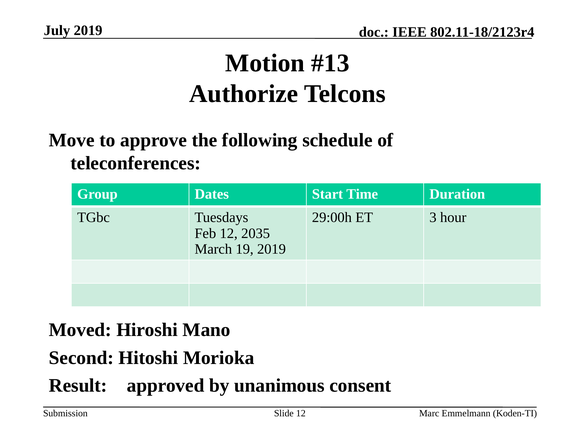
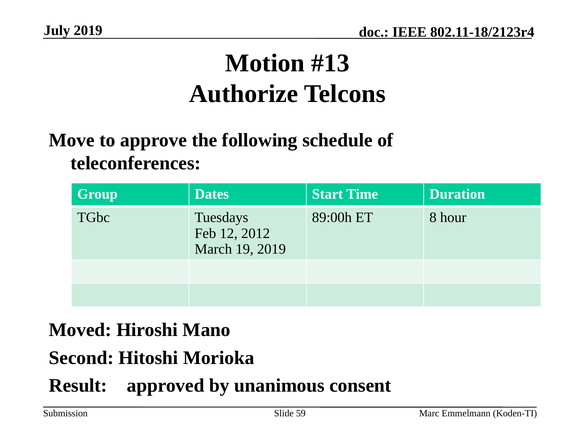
29:00h: 29:00h -> 89:00h (332, 218)
3: 3 -> 8 (433, 218)
2035: 2035 -> 2012 (256, 233)
Slide 12: 12 -> 59 (301, 414)
